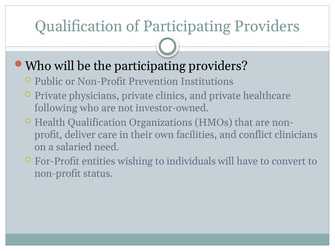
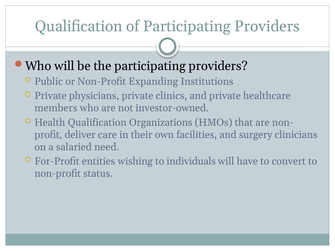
Prevention: Prevention -> Expanding (153, 82)
following: following -> members (56, 108)
conflict: conflict -> surgery (256, 135)
